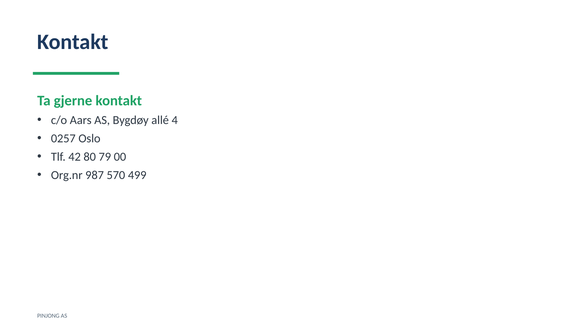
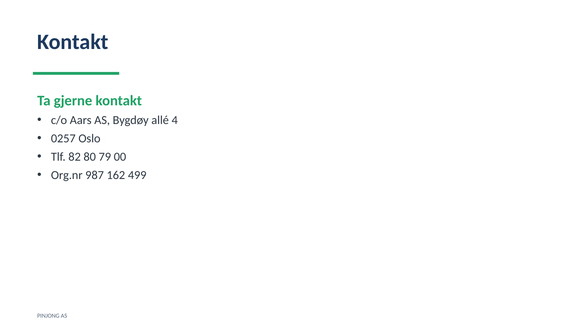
42: 42 -> 82 (75, 157)
570: 570 -> 162 (116, 175)
